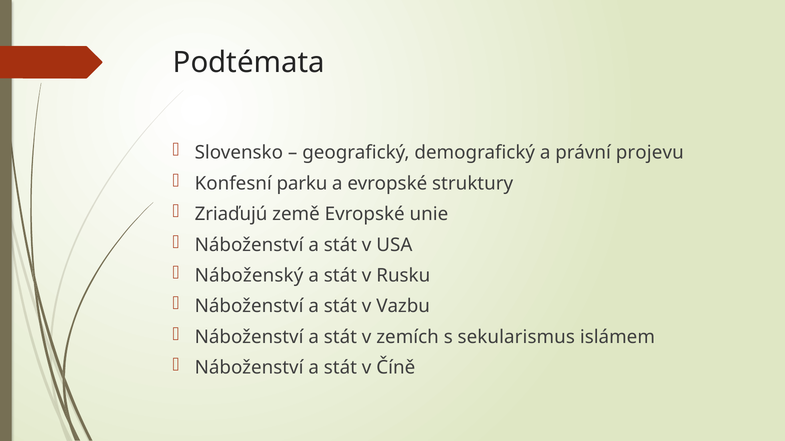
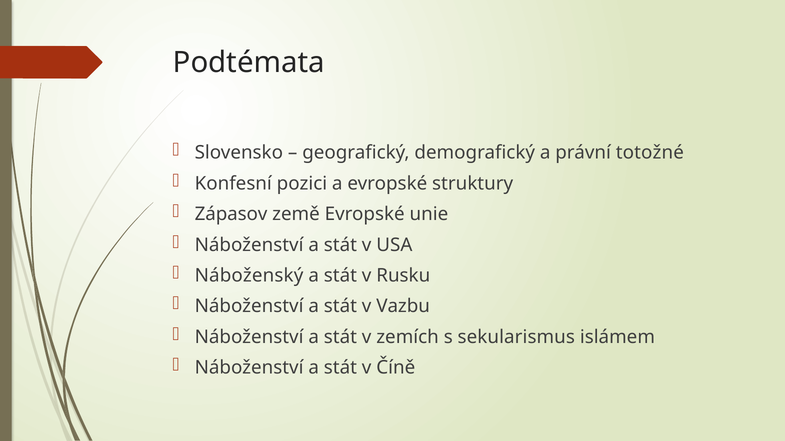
projevu: projevu -> totožné (650, 153)
parku: parku -> pozici (302, 184)
Zriaďujú: Zriaďujú -> Zápasov (231, 214)
